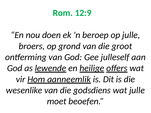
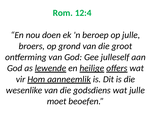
12:9: 12:9 -> 12:4 (83, 13)
